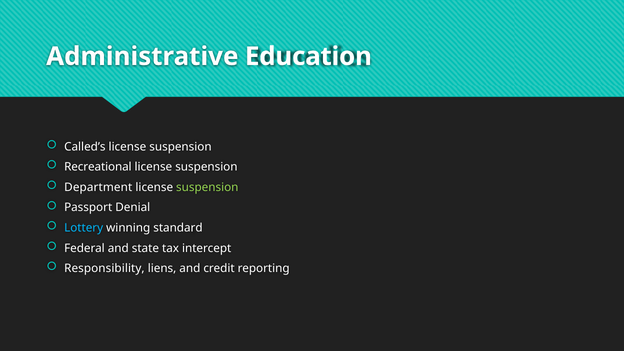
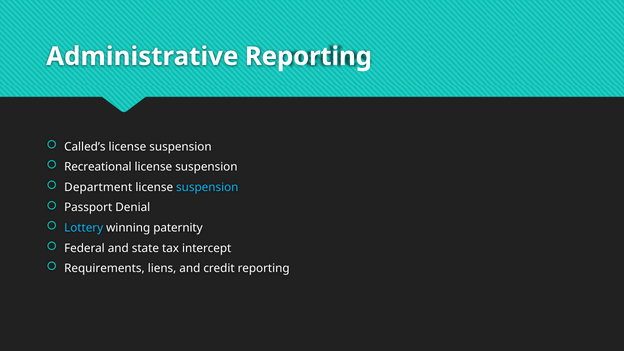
Administrative Education: Education -> Reporting (308, 56)
suspension colour: light green -> light blue (207, 187)
standard: standard -> paternity (178, 228)
Responsibility: Responsibility -> Requirements (104, 268)
